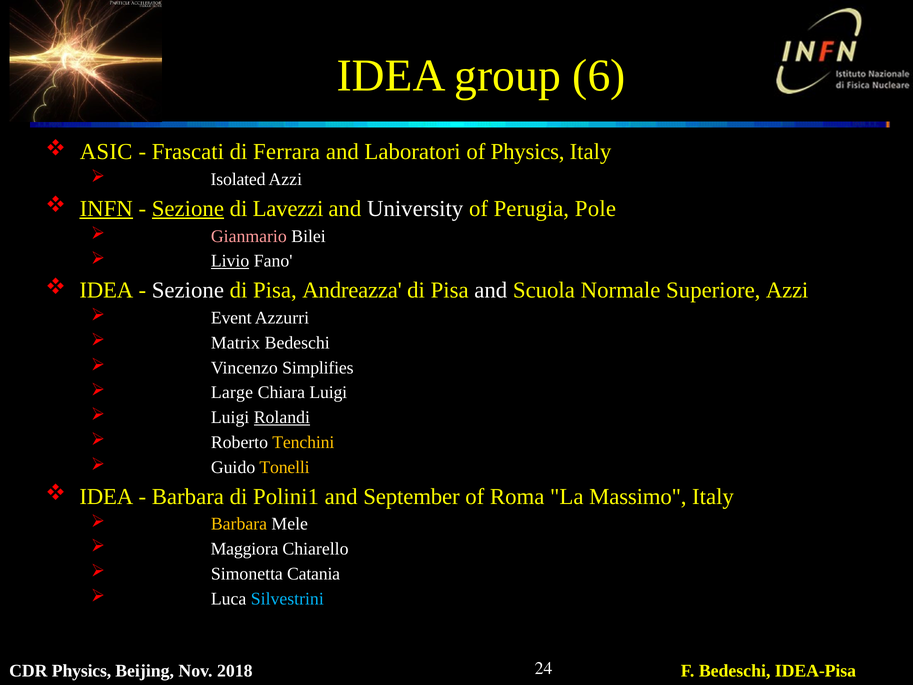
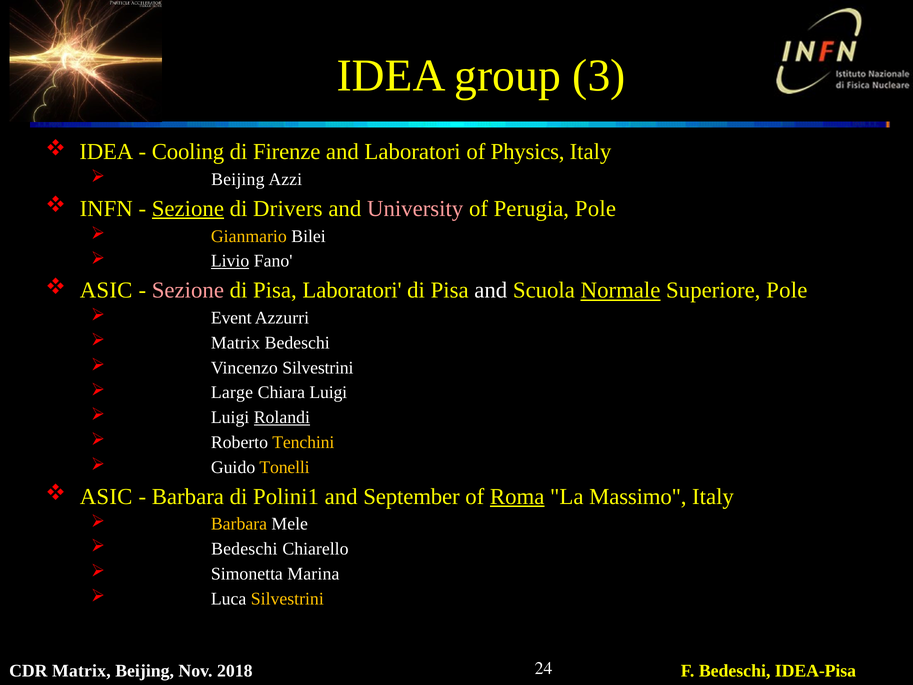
6: 6 -> 3 (599, 75)
ASIC: ASIC -> IDEA (106, 152)
Frascati: Frascati -> Cooling (188, 152)
Ferrara: Ferrara -> Firenze (287, 152)
Isolated: Isolated -> Beijing (238, 179)
INFN underline: present -> none (106, 209)
Lavezzi: Lavezzi -> Drivers (288, 209)
University colour: white -> pink (415, 209)
Gianmario colour: pink -> yellow (249, 236)
IDEA: IDEA -> ASIC (106, 290)
Sezione colour: white -> pink (188, 290)
Pisa Andreazza: Andreazza -> Laboratori (352, 290)
Normale underline: none -> present (621, 290)
Superiore Azzi: Azzi -> Pole (787, 290)
Vincenzo Simplifies: Simplifies -> Silvestrini (318, 368)
IDEA: IDEA -> ASIC (106, 496)
Roma underline: none -> present (517, 496)
Maggiora: Maggiora -> Bedeschi (244, 549)
Catania: Catania -> Marina (313, 574)
Silvestrini colour: light blue -> yellow (287, 598)
CDR Physics: Physics -> Matrix (81, 671)
